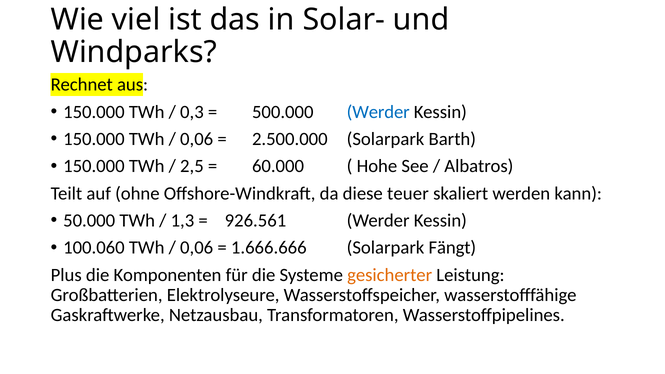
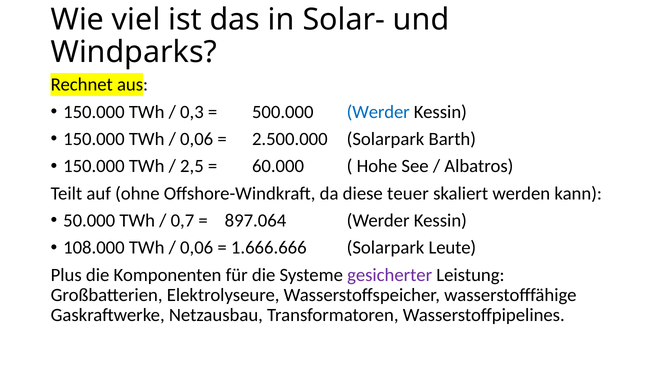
1,3: 1,3 -> 0,7 (182, 221)
926.561: 926.561 -> 897.064 (255, 221)
100.060: 100.060 -> 108.000 (94, 248)
Fängt: Fängt -> Leute (452, 248)
gesicherter colour: orange -> purple (390, 275)
